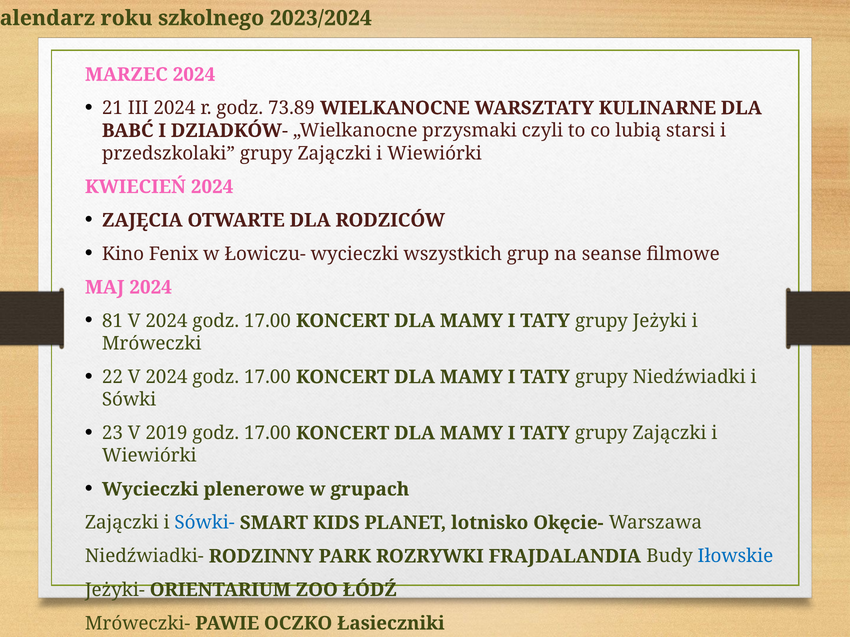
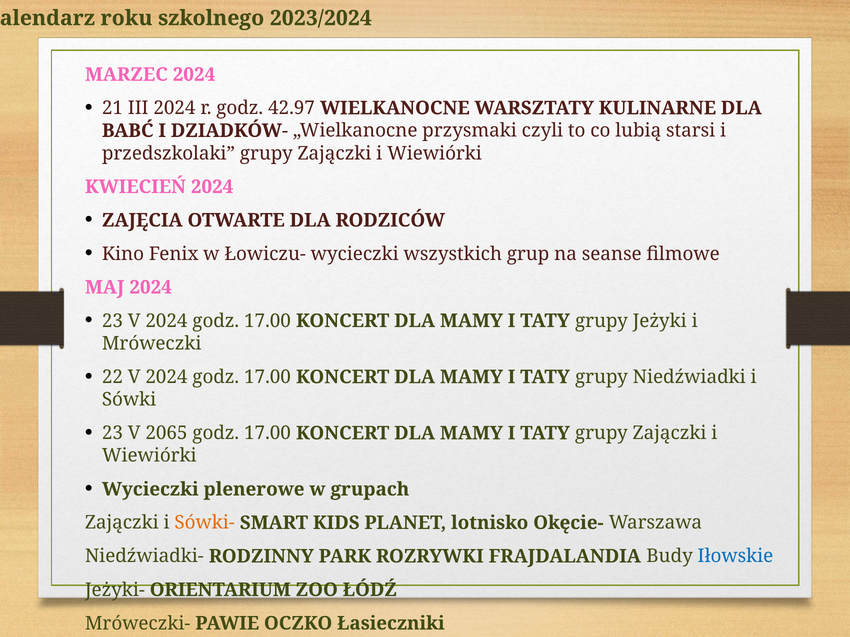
73.89: 73.89 -> 42.97 (292, 108)
81: 81 -> 23 (112, 321)
2019: 2019 -> 2065 (166, 433)
Sówki- colour: blue -> orange (205, 523)
